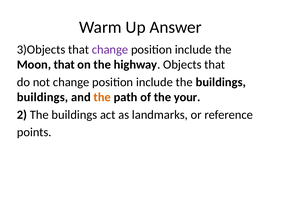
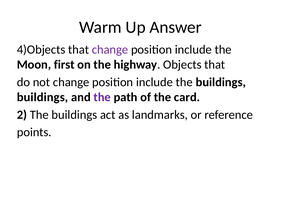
3)Objects: 3)Objects -> 4)Objects (41, 50)
Moon that: that -> first (64, 65)
the colour: orange -> purple (102, 97)
your: your -> card (187, 97)
